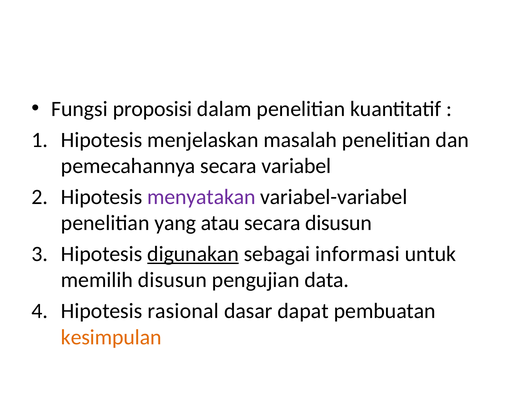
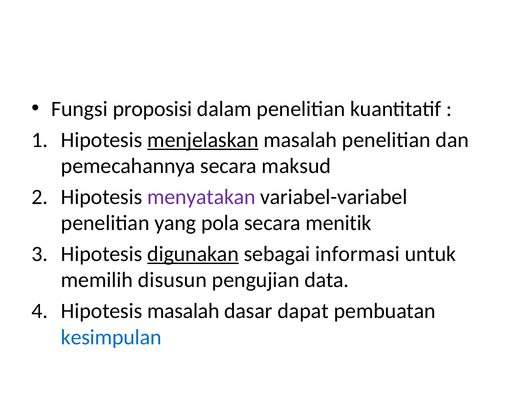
menjelaskan underline: none -> present (203, 140)
variabel: variabel -> maksud (296, 166)
atau: atau -> pola (220, 223)
secara disusun: disusun -> menitik (339, 223)
Hipotesis rasional: rasional -> masalah (183, 311)
kesimpulan colour: orange -> blue (111, 337)
